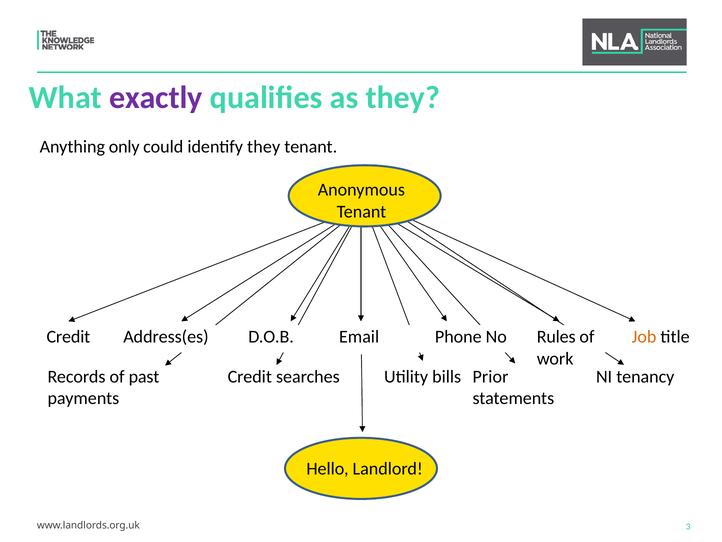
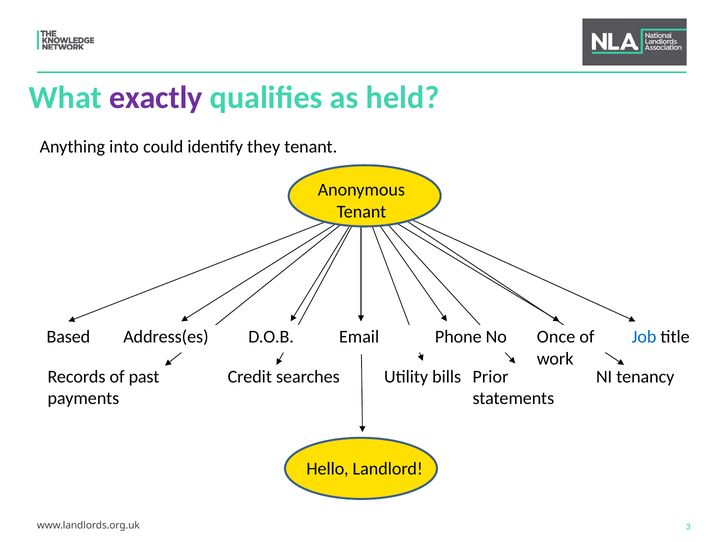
as they: they -> held (403, 98)
only: only -> into (124, 147)
Credit: Credit -> Based (68, 337)
Rules: Rules -> Once (556, 337)
Job colour: orange -> blue (644, 337)
